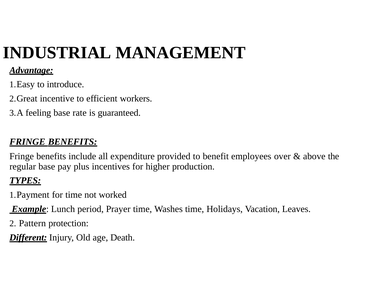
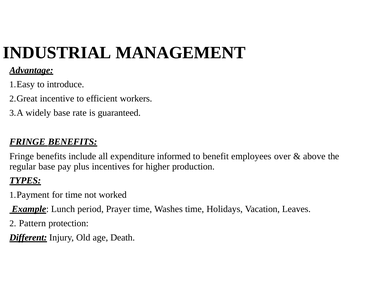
feeling: feeling -> widely (38, 113)
provided: provided -> informed (174, 156)
